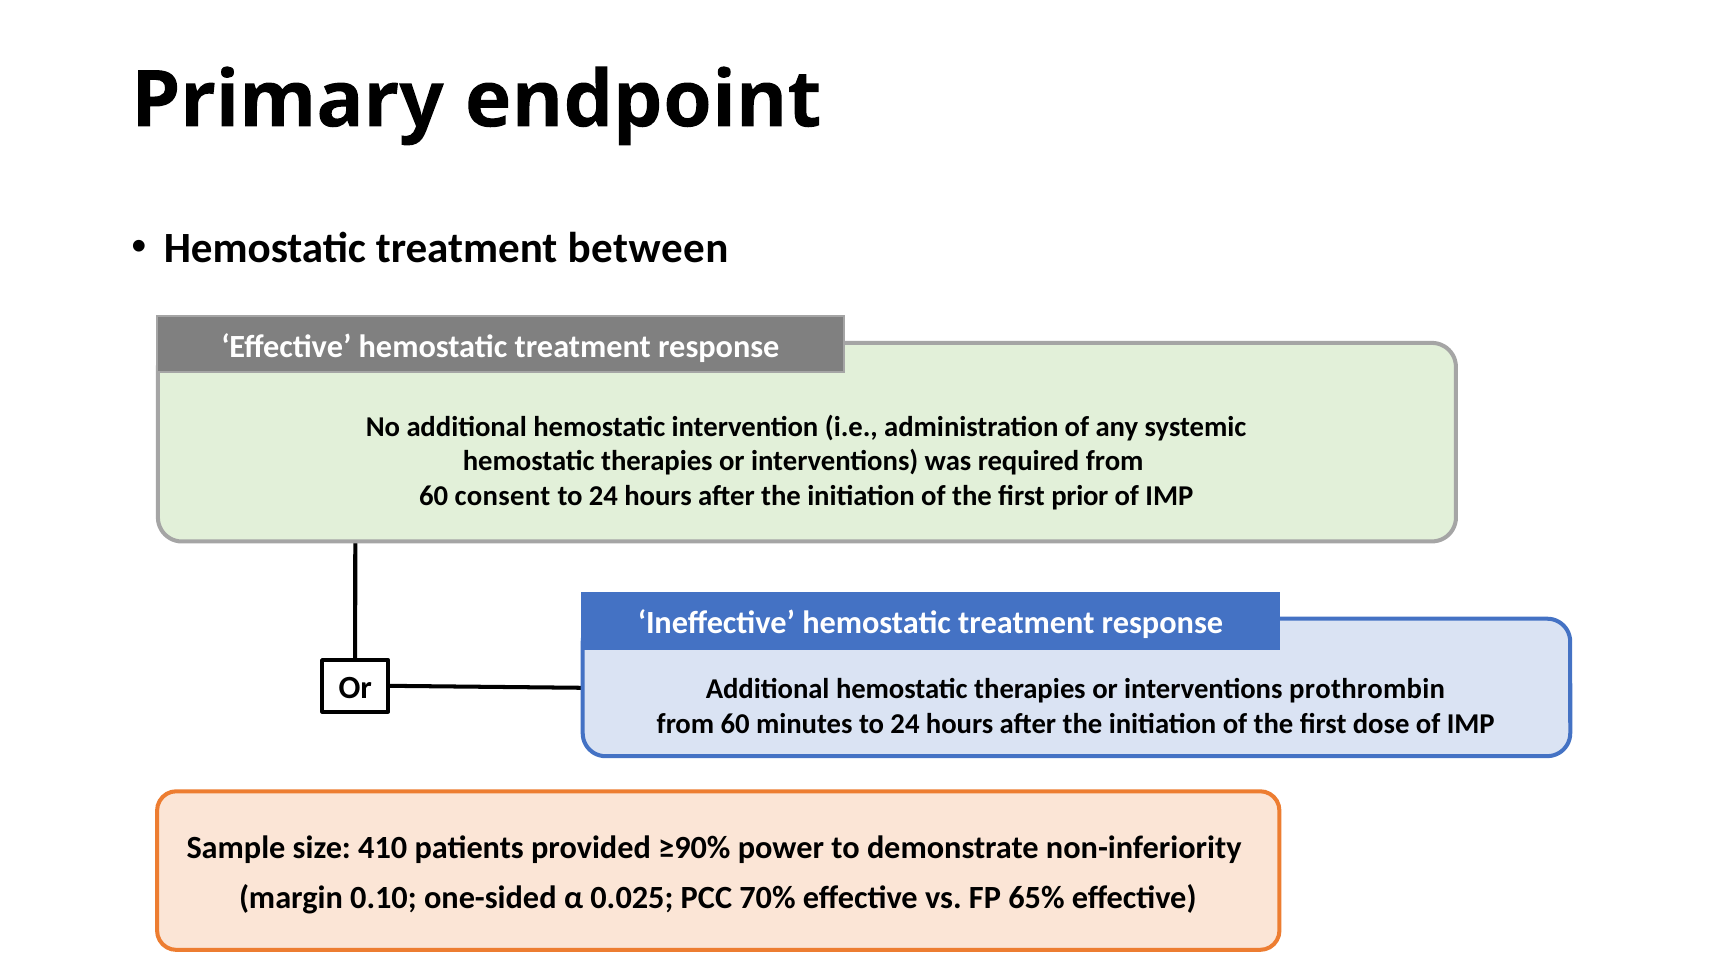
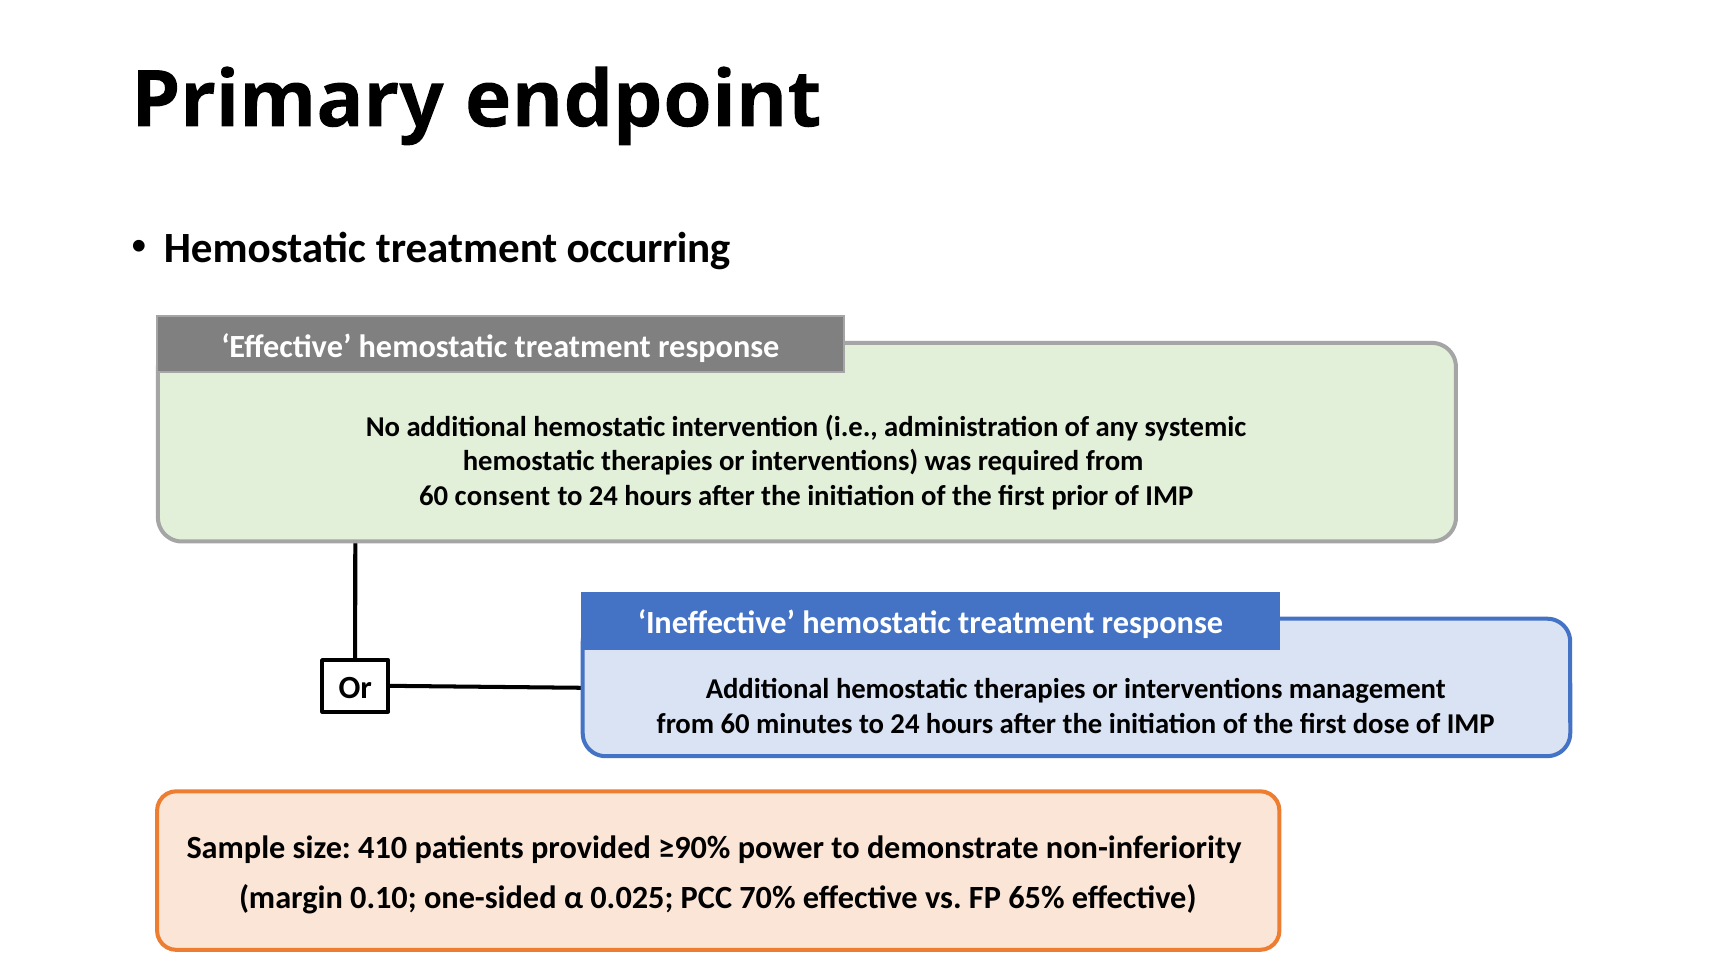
between: between -> occurring (648, 248)
prothrombin: prothrombin -> management (1367, 689)
